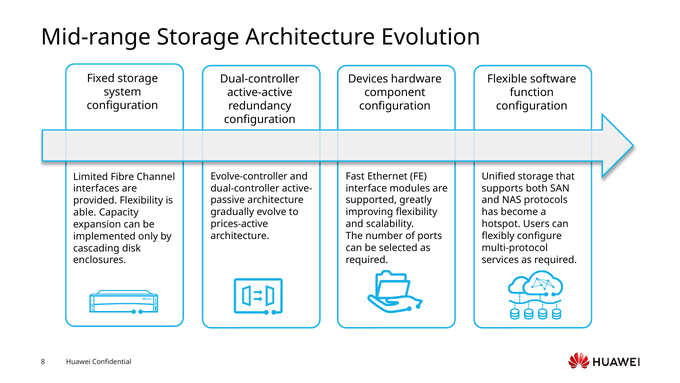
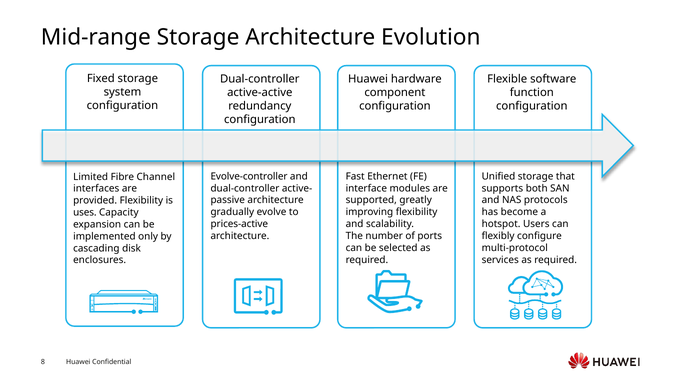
Devices: Devices -> Huawei (368, 79)
able: able -> uses (85, 212)
